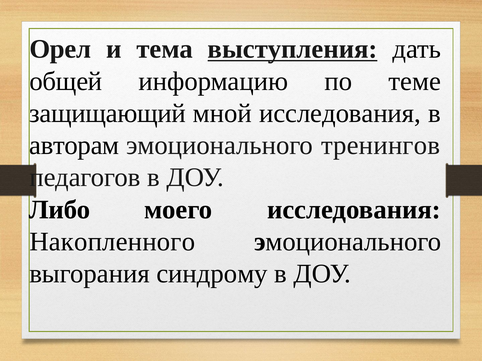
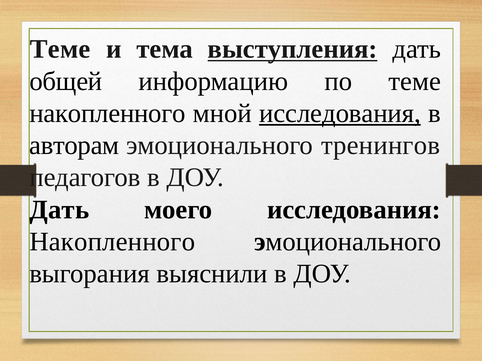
Орел: Орел -> Теме (60, 49)
защищающий: защищающий -> накопленного (108, 113)
исследования underline: none -> present (340, 113)
Либо: Либо -> Дать (59, 210)
синдрому: синдрому -> выяснили (212, 274)
